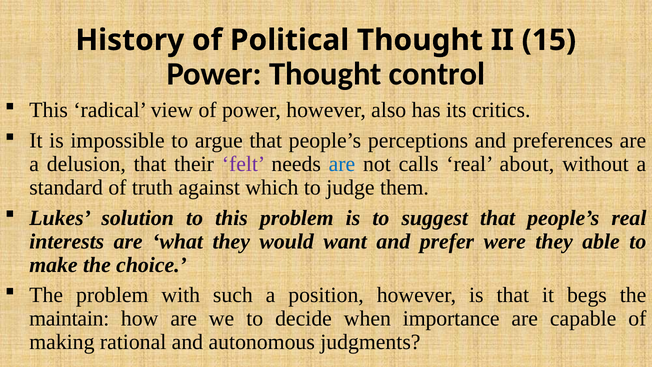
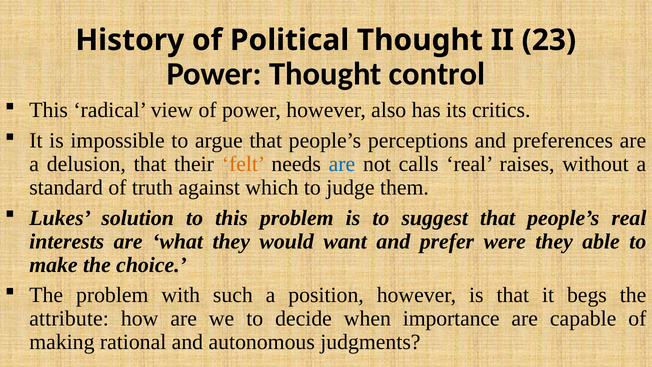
15: 15 -> 23 (549, 40)
felt colour: purple -> orange (243, 164)
about: about -> raises (527, 164)
maintain: maintain -> attribute (69, 318)
